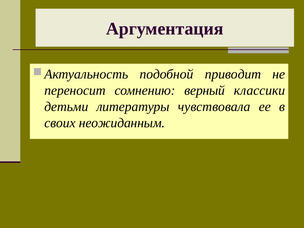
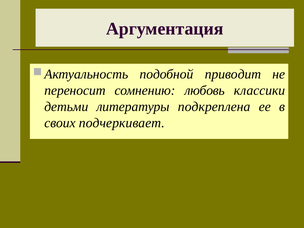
верный: верный -> любовь (205, 90)
чувствовала: чувствовала -> подкреплена (214, 107)
неожиданным: неожиданным -> подчеркивает (122, 123)
